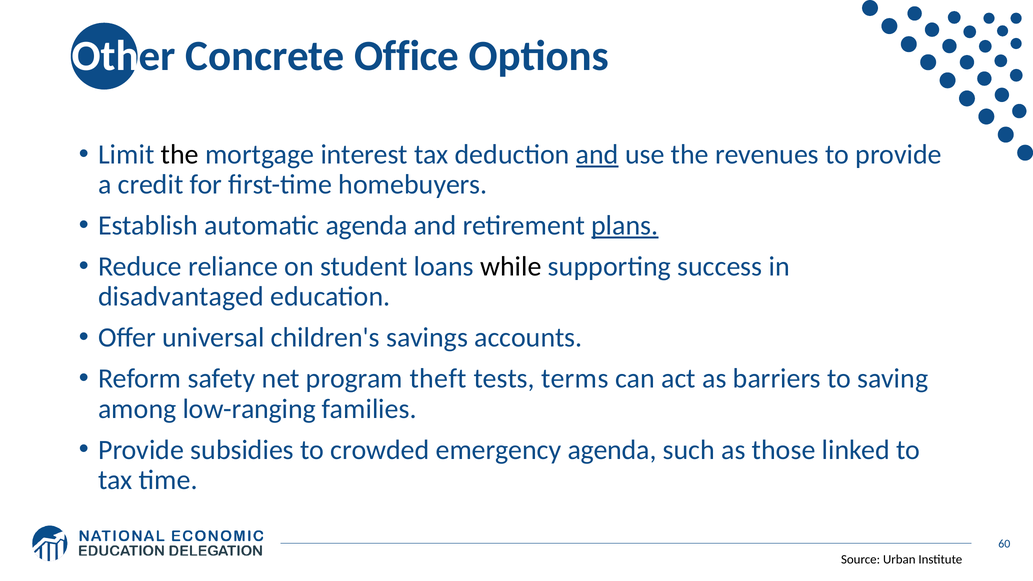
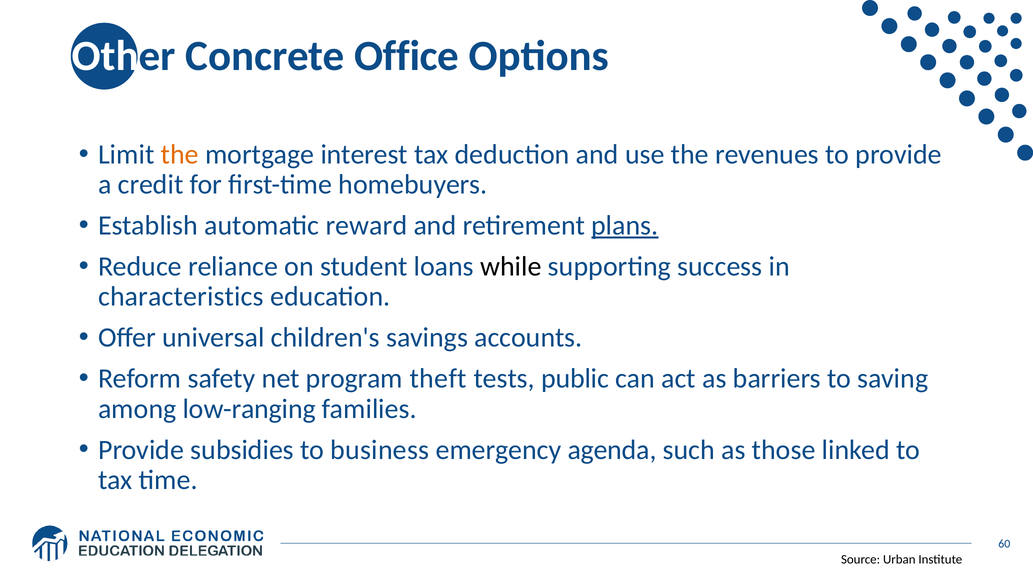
the colour: black -> orange (180, 154)
and underline: present -> none (597, 154)
automatic agenda: agenda -> reward (366, 226)
disadvantaged: disadvantaged -> characteristics (181, 297)
terms: terms -> public (575, 379)
crowded: crowded -> business (380, 450)
